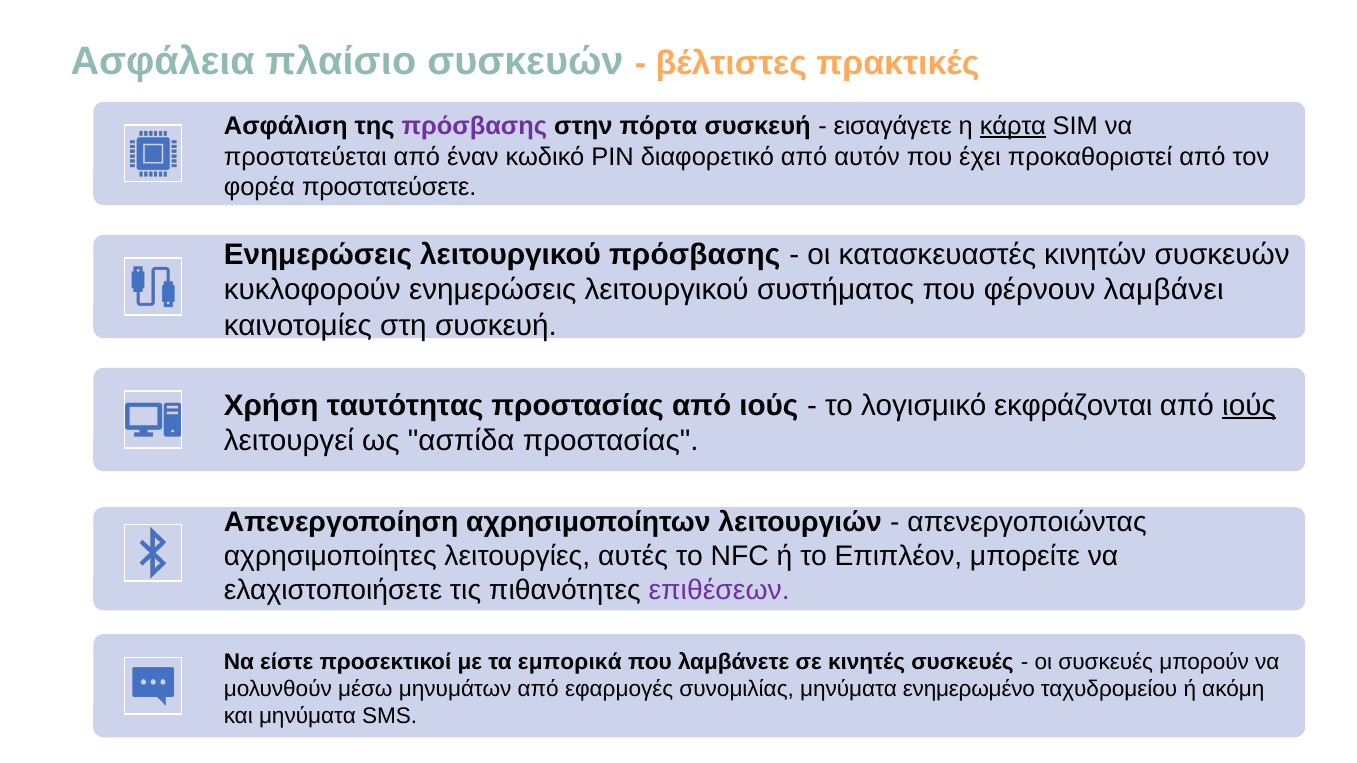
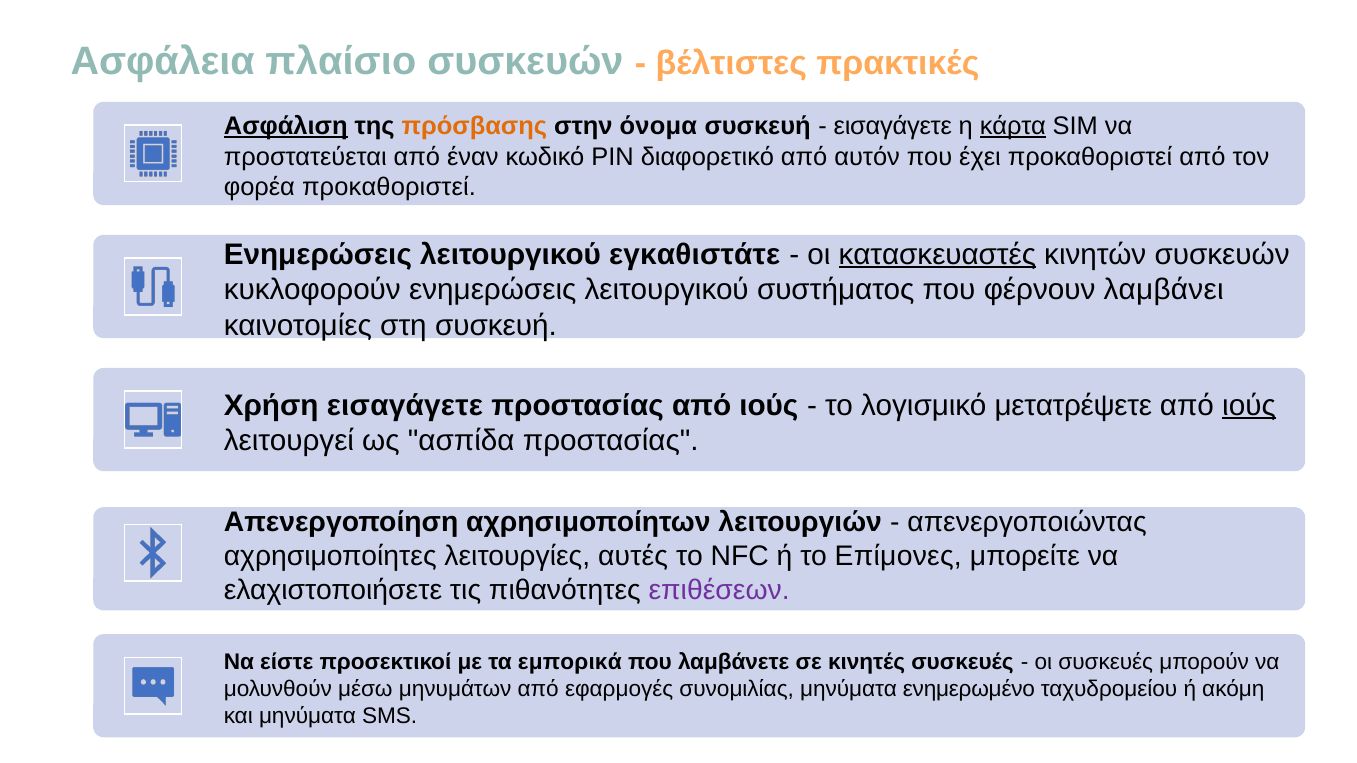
Ασφάλιση underline: none -> present (286, 126)
πρόσβασης colour: purple -> orange (474, 126)
πόρτα: πόρτα -> όνομα (658, 126)
φορέα προστατεύσετε: προστατεύσετε -> προκαθοριστεί (389, 187)
λειτουργικού πρόσβασης: πρόσβασης -> εγκαθιστάτε (695, 255)
κατασκευαστές underline: none -> present (937, 255)
Χρήση ταυτότητας: ταυτότητας -> εισαγάγετε (405, 406)
εκφράζονται: εκφράζονται -> μετατρέψετε (1073, 406)
Επιπλέον: Επιπλέον -> Επίμονες (898, 556)
